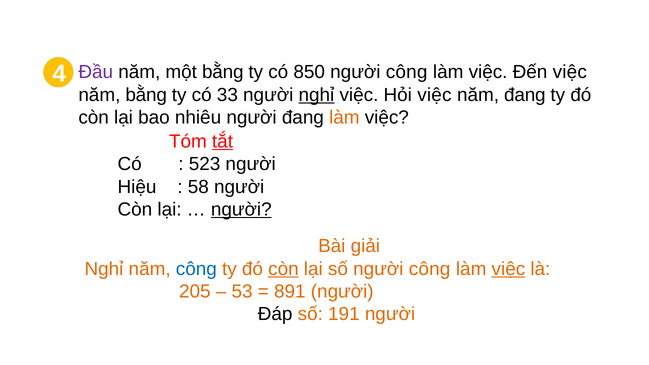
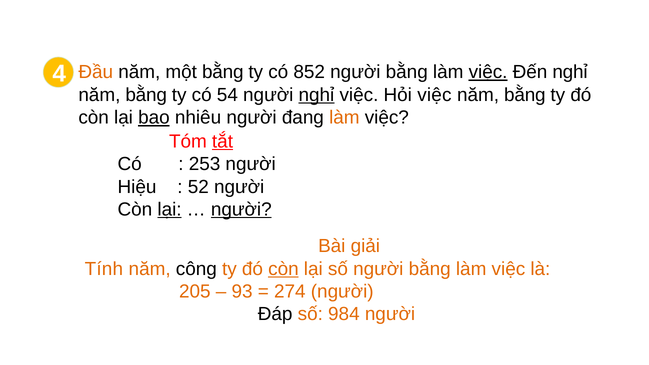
Đầu colour: purple -> orange (96, 72)
850: 850 -> 852 (309, 72)
công: công -> bằng (407, 72)
việc underline: none -> present (488, 72)
Đến việc: việc -> nghỉ (570, 72)
33: 33 -> 54 (227, 95)
đang: đang -> bằng (525, 95)
bao underline: none -> present (154, 118)
523: 523 -> 253 (205, 164)
58: 58 -> 52 (198, 187)
lại underline: none -> present (170, 210)
Nghỉ: Nghỉ -> Tính (104, 269)
công colour: blue -> black (196, 269)
số người công: công -> bằng (430, 269)
việc underline: present -> none (508, 269)
53: 53 -> 93 (242, 292)
891: 891 -> 274 (290, 292)
191: 191 -> 984 (344, 314)
